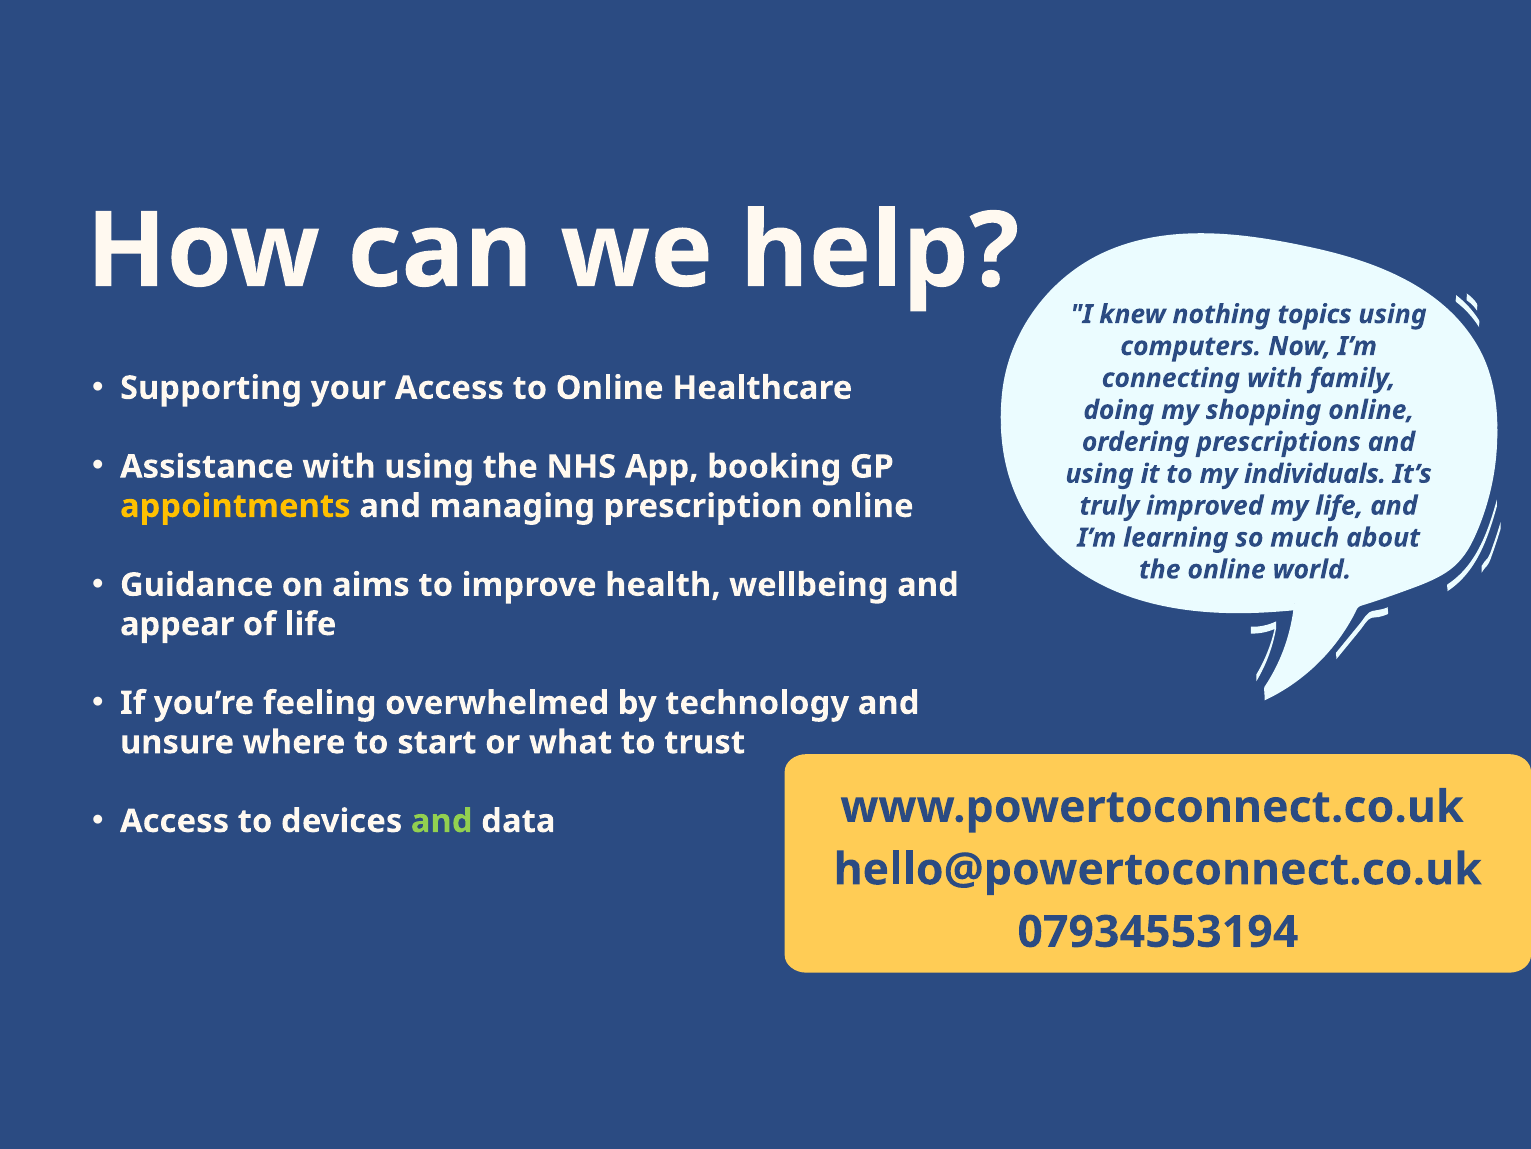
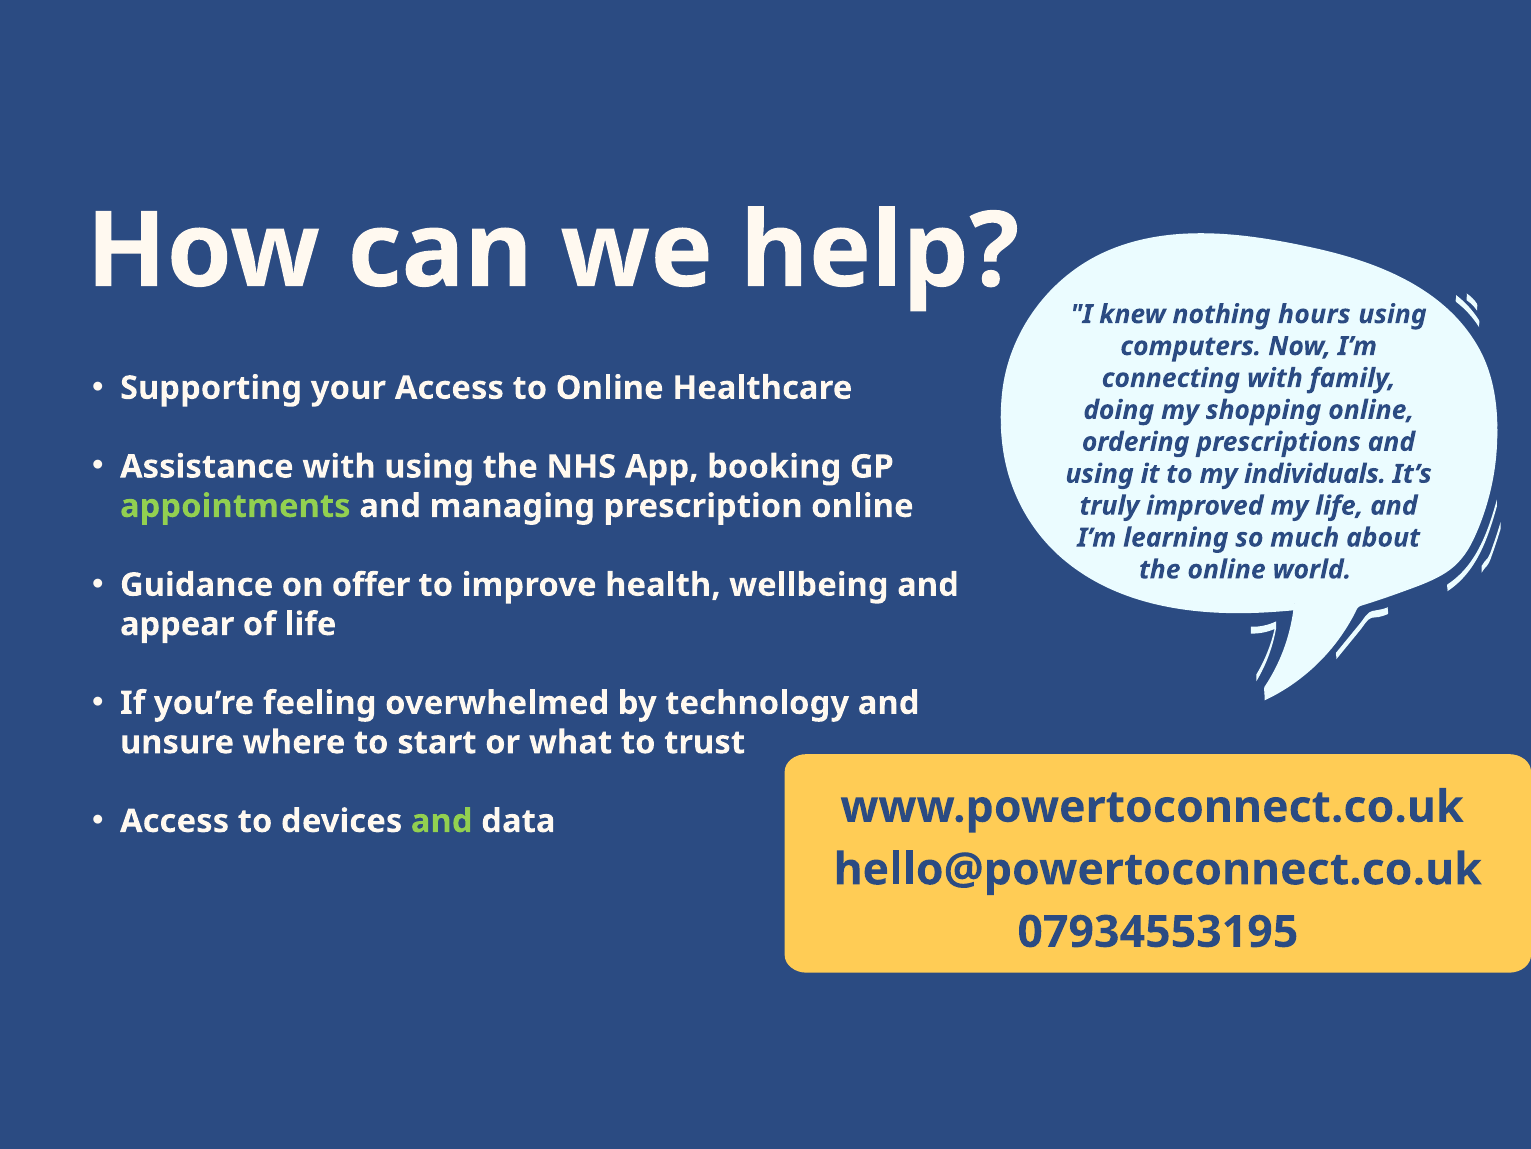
topics: topics -> hours (1314, 314)
appointments colour: yellow -> light green (235, 506)
aims: aims -> offer (371, 585)
07934553194: 07934553194 -> 07934553195 (1158, 932)
